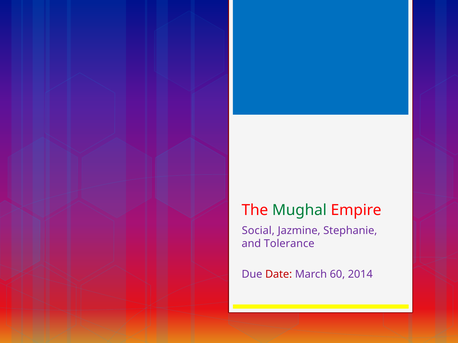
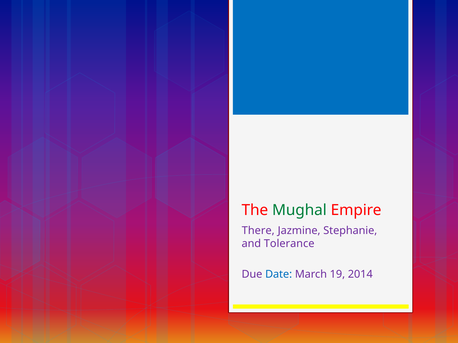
Social: Social -> There (258, 231)
Date colour: red -> blue (279, 275)
60: 60 -> 19 (337, 275)
